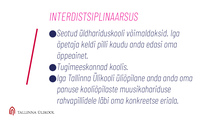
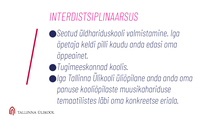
võimaldaksid: võimaldaksid -> valmistamine (147, 33)
rahvapillidele: rahvapillidele -> temaatilistes (77, 100)
